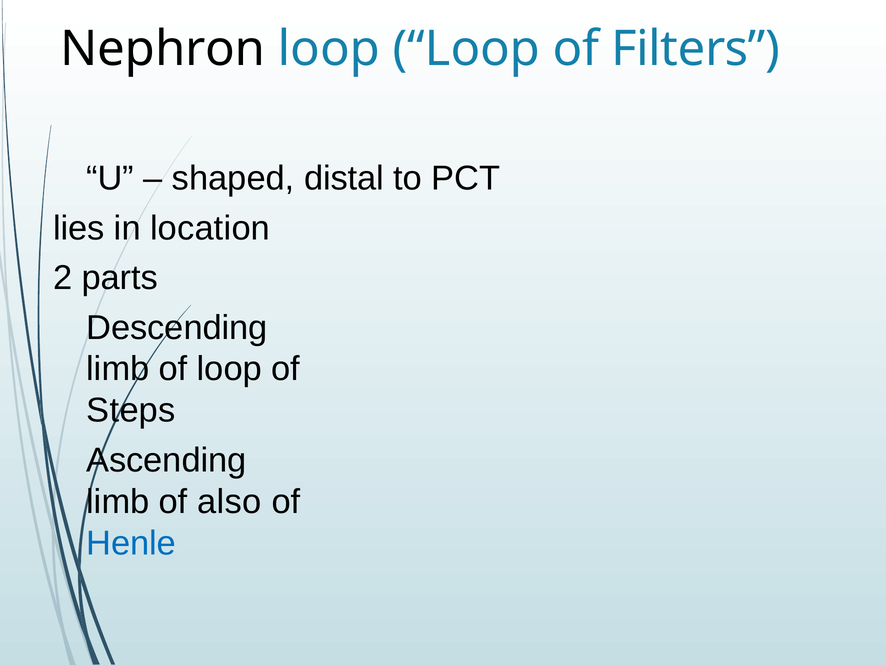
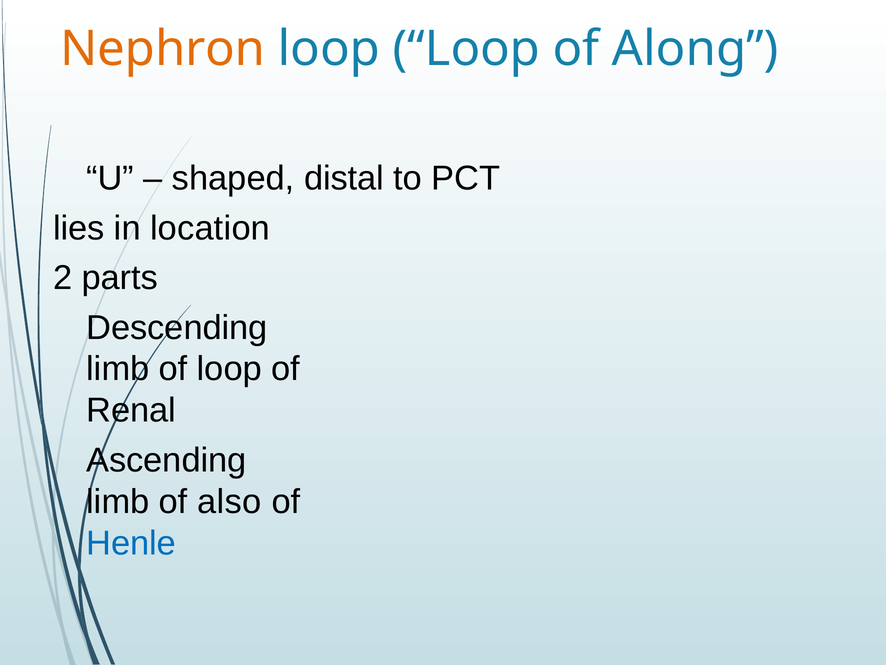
Nephron colour: black -> orange (163, 49)
Filters: Filters -> Along (695, 49)
Steps: Steps -> Renal (131, 410)
